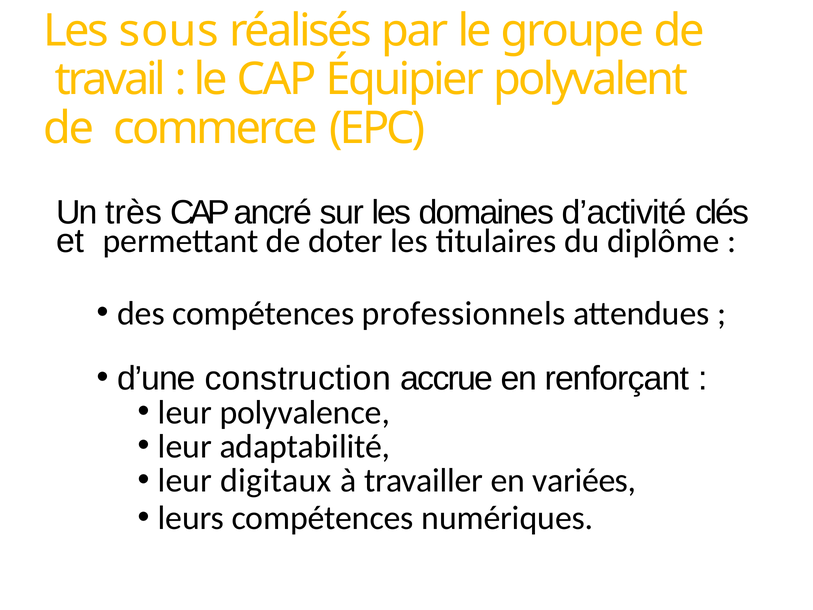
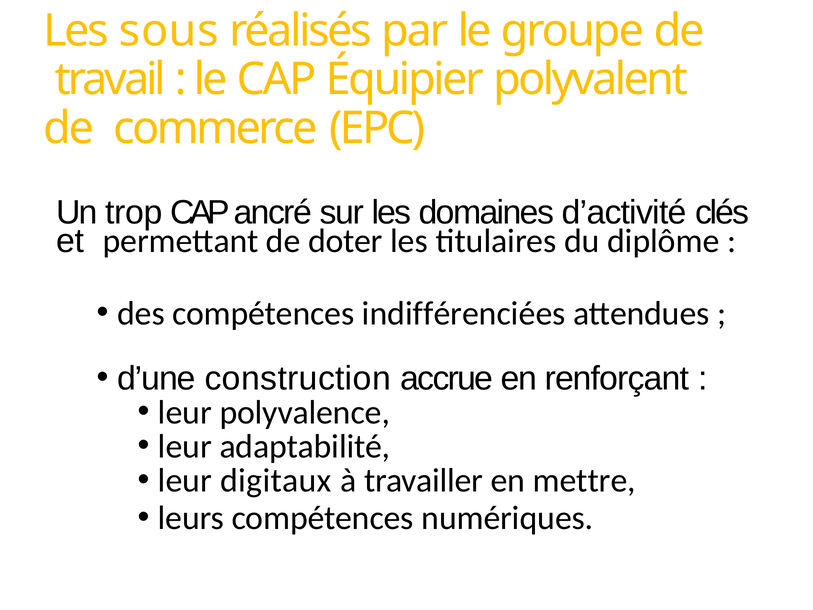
très: très -> trop (134, 213)
professionnels: professionnels -> indifférenciées (464, 313)
variées: variées -> mettre (584, 481)
